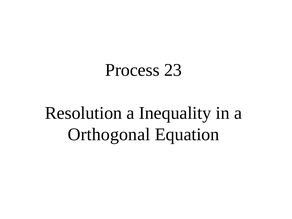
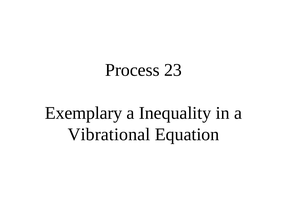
Resolution: Resolution -> Exemplary (84, 113)
Orthogonal: Orthogonal -> Vibrational (109, 134)
